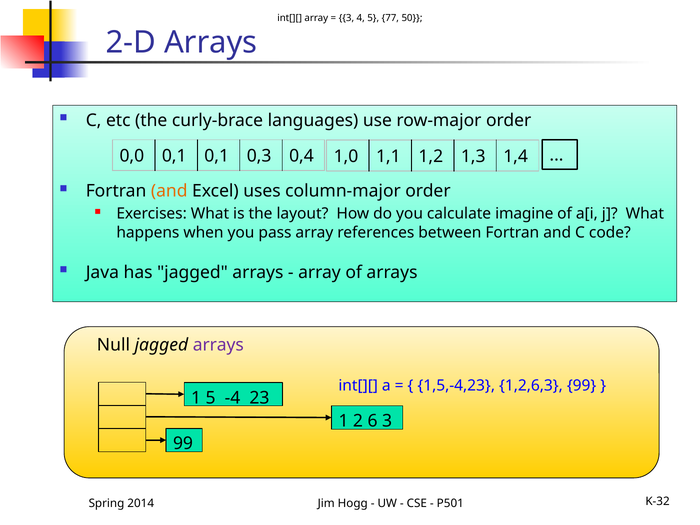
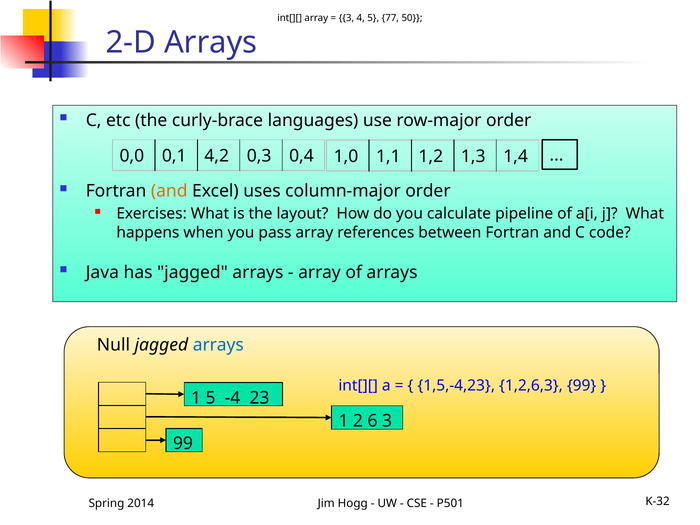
0,1 0,1: 0,1 -> 4,2 (217, 156)
imagine: imagine -> pipeline (524, 214)
arrays colour: purple -> blue (218, 345)
